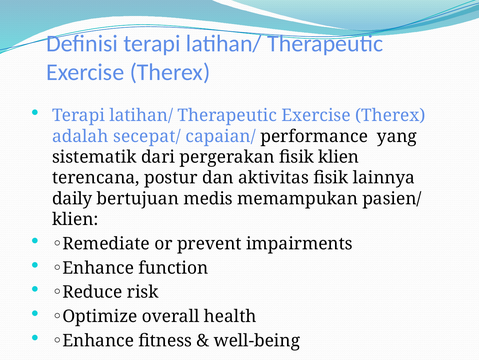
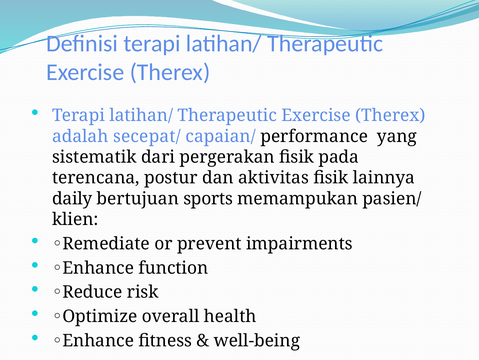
fisik klien: klien -> pada (339, 157)
medis: medis -> sports (208, 198)
